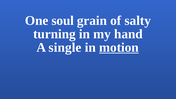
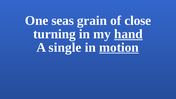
soul: soul -> seas (63, 21)
salty: salty -> close (138, 21)
hand underline: none -> present (128, 34)
